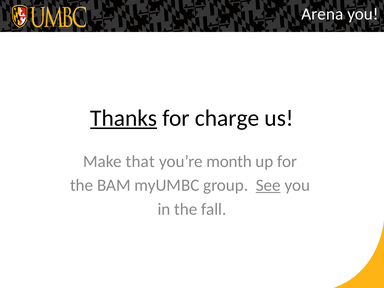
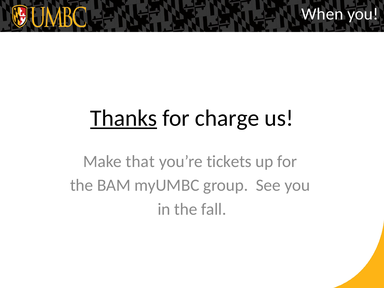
Arena: Arena -> When (322, 14)
month: month -> tickets (229, 161)
See underline: present -> none (268, 185)
